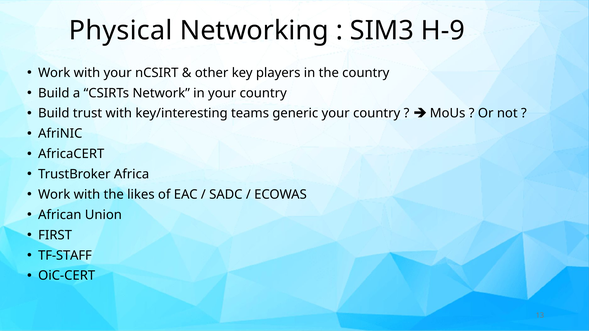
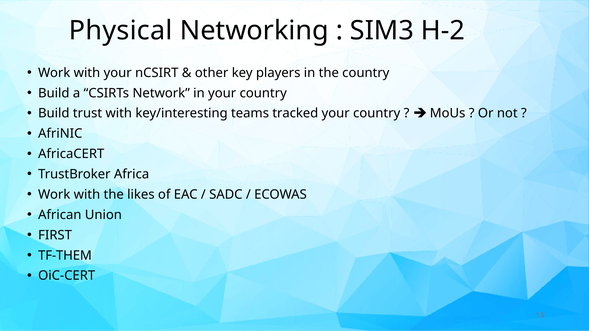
H-9: H-9 -> H-2 (443, 31)
generic: generic -> tracked (295, 113)
TF-STAFF: TF-STAFF -> TF-THEM (65, 256)
